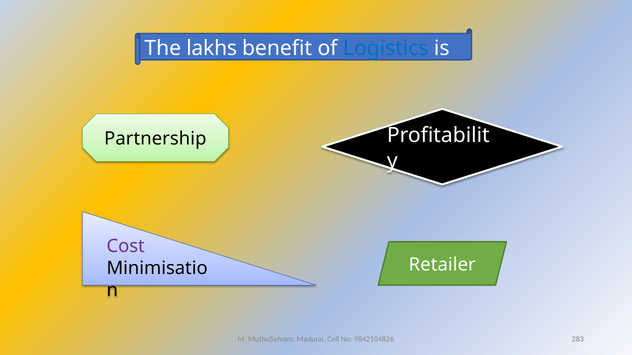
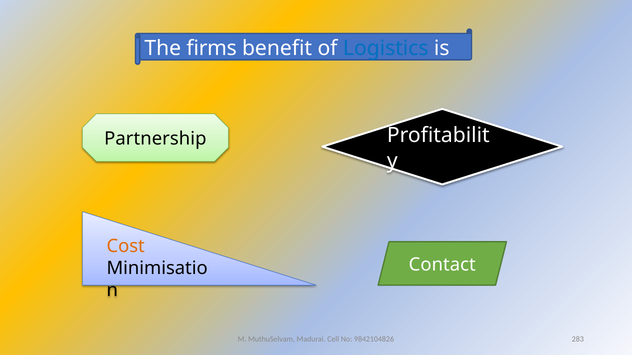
lakhs: lakhs -> firms (212, 48)
Cost colour: purple -> orange (126, 246)
Retailer: Retailer -> Contact (442, 265)
